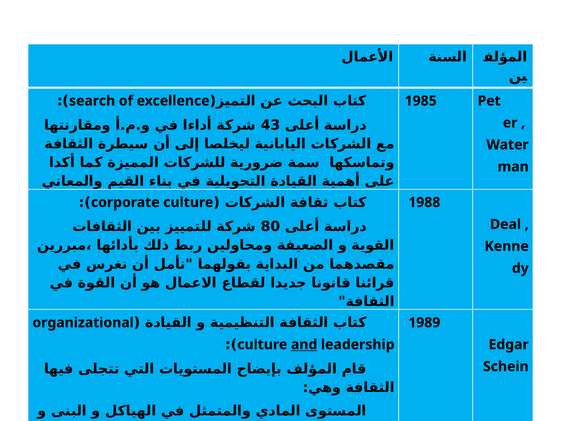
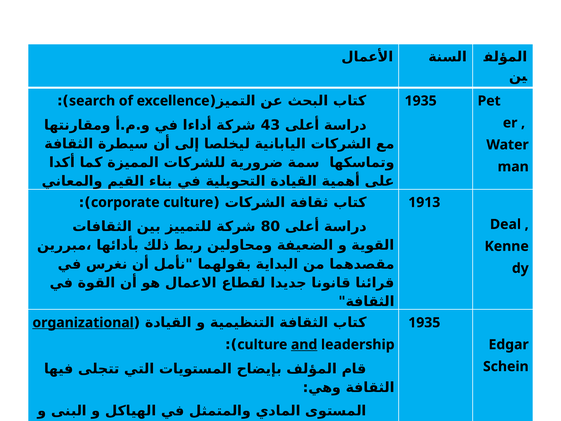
1985: 1985 -> 1935 (421, 101)
1988: 1988 -> 1913 (424, 202)
organizational underline: none -> present (83, 322)
1989: 1989 -> 1935 (424, 322)
